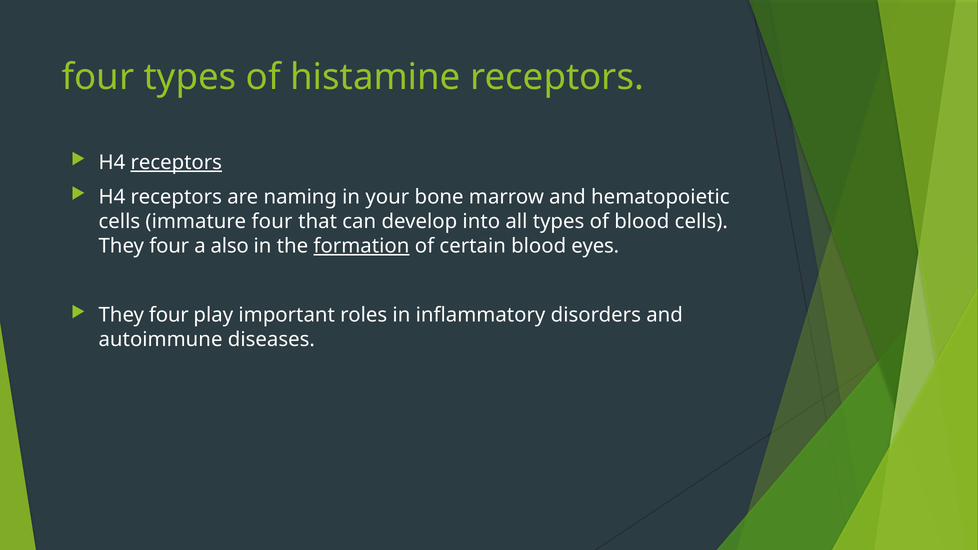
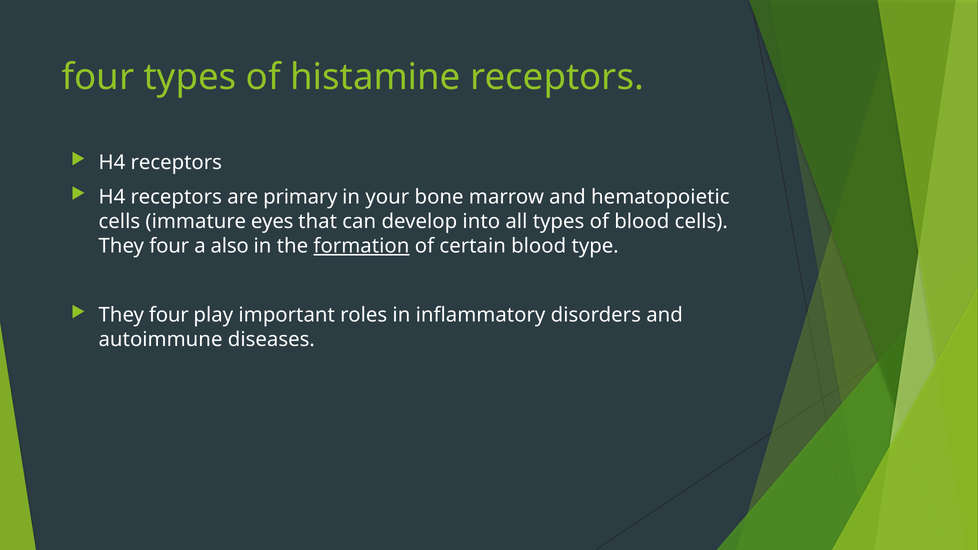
receptors underline: present -> none (176, 162)
naming: naming -> primary (300, 197)
immature four: four -> eyes (272, 222)
eyes: eyes -> type (595, 246)
